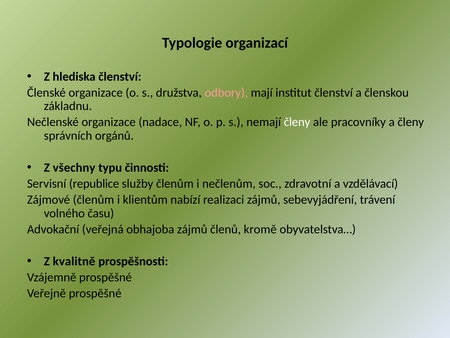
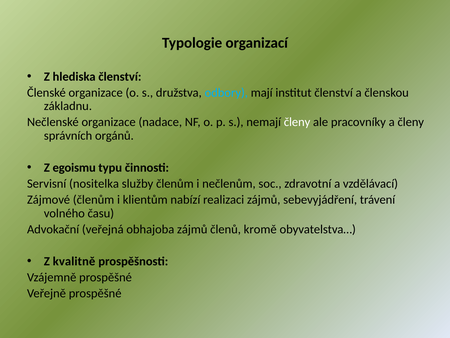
odbory colour: pink -> light blue (226, 92)
všechny: všechny -> egoismu (74, 167)
republice: republice -> nositelka (94, 183)
